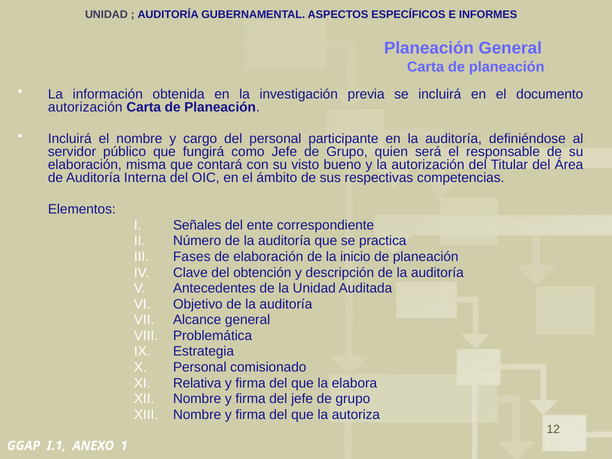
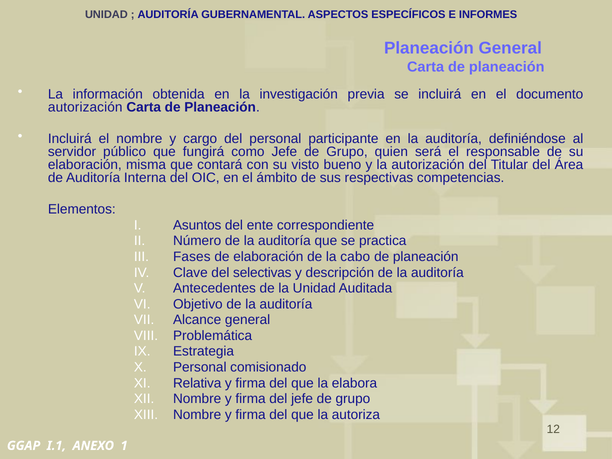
Señales: Señales -> Asuntos (197, 225)
inicio: inicio -> cabo (355, 257)
obtención: obtención -> selectivas (262, 273)
